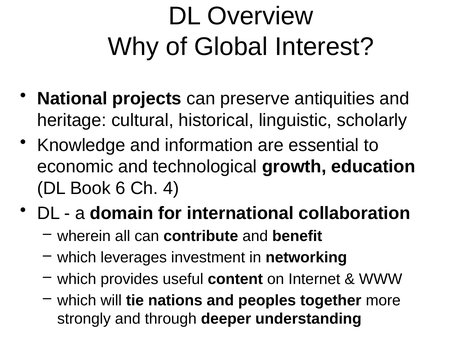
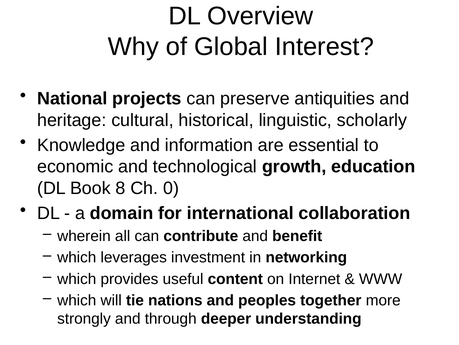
6: 6 -> 8 (121, 188)
4: 4 -> 0 (171, 188)
